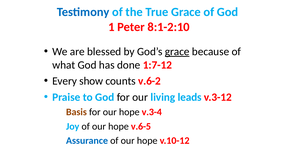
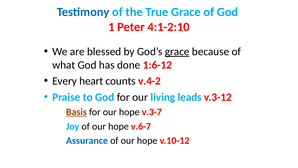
8:1-2:10: 8:1-2:10 -> 4:1-2:10 (169, 27)
1:7-12: 1:7-12 -> 1:6-12 (157, 65)
show: show -> heart (91, 81)
v.6-2: v.6-2 -> v.4-2 (149, 81)
Basis underline: none -> present (76, 112)
v.3-4: v.3-4 -> v.3-7 (152, 112)
v.6-5: v.6-5 -> v.6-7 (141, 126)
